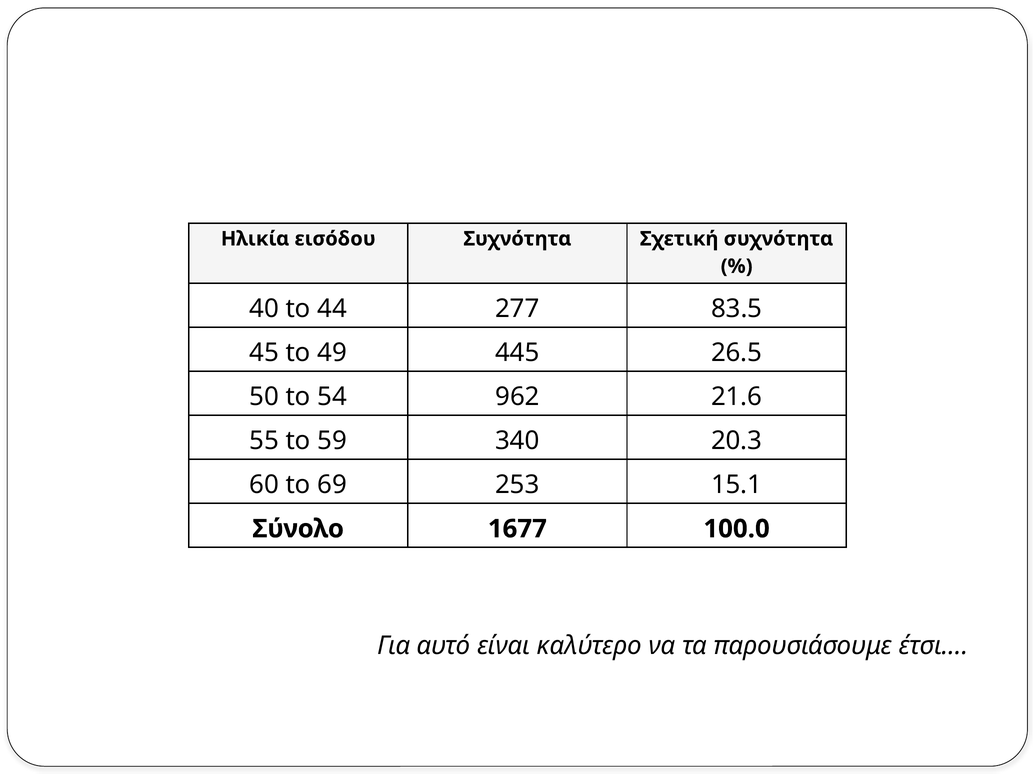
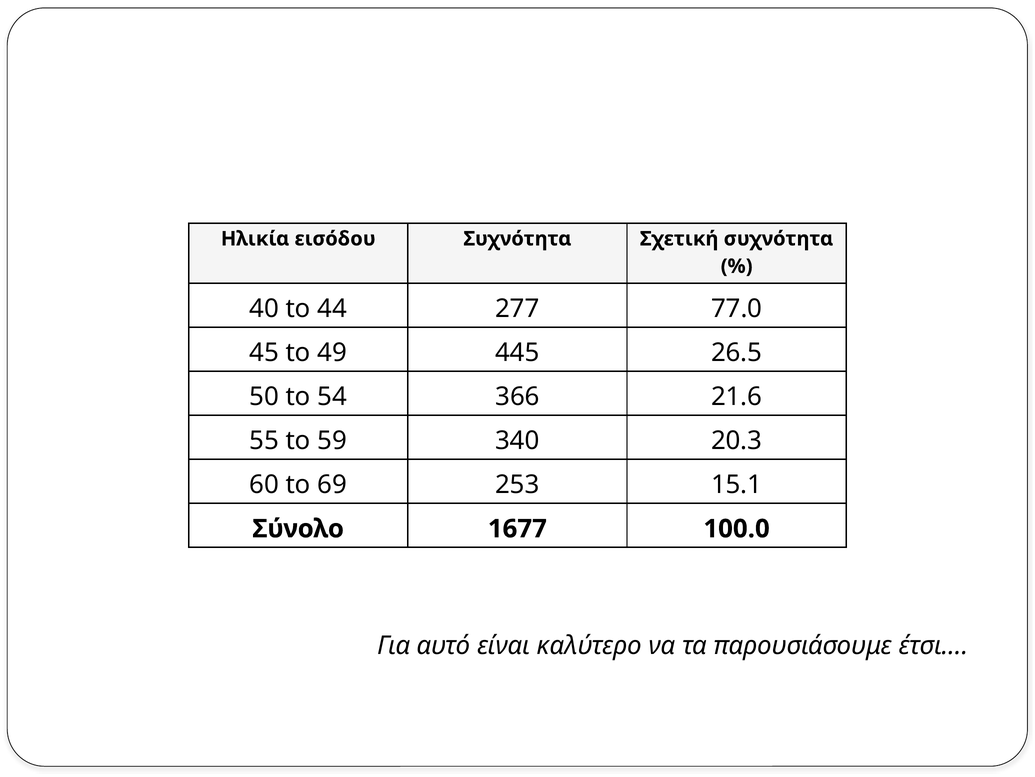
83.5: 83.5 -> 77.0 (737, 308)
962: 962 -> 366 (517, 396)
